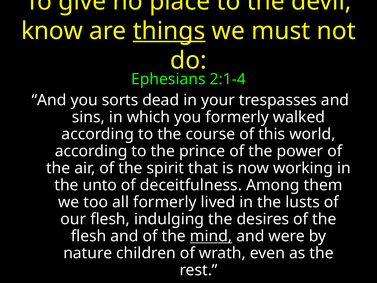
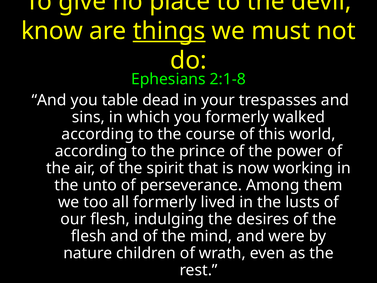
2:1-4: 2:1-4 -> 2:1-8 (228, 79)
sorts: sorts -> table (120, 100)
deceitfulness: deceitfulness -> perseverance (191, 185)
mind underline: present -> none (211, 236)
